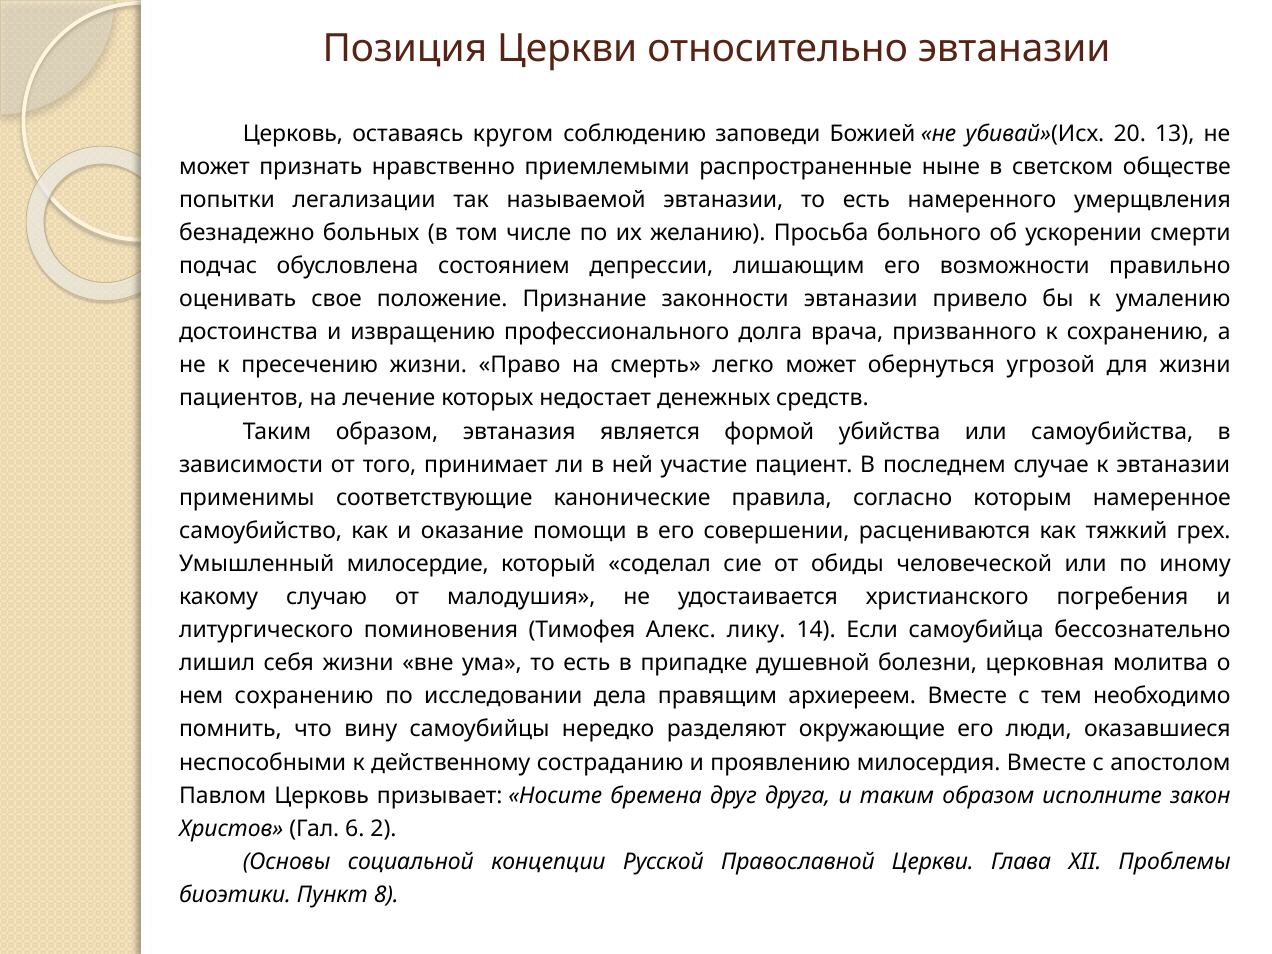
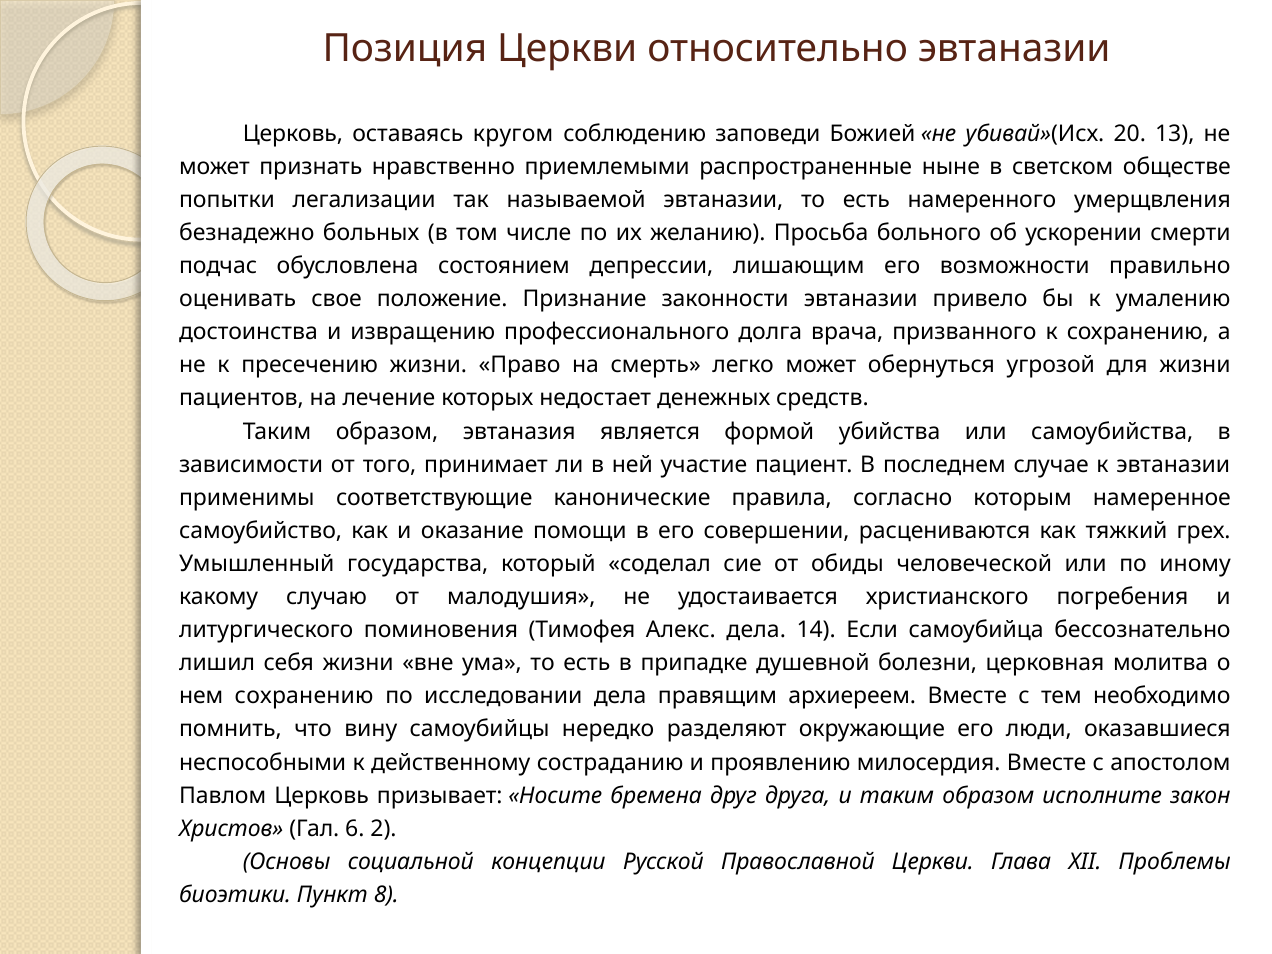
милосердие: милосердие -> государства (418, 564)
Алекс лику: лику -> дела (756, 630)
